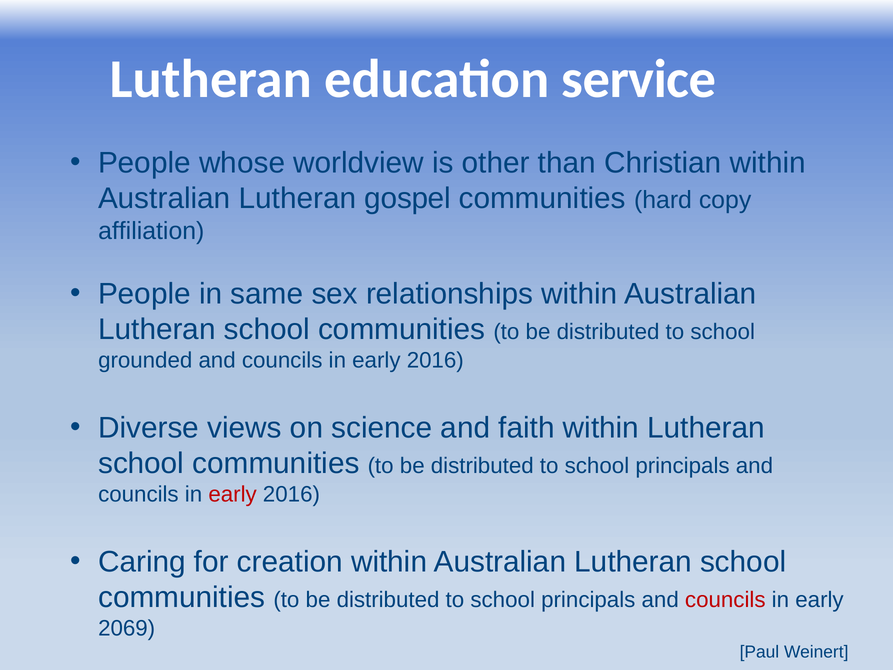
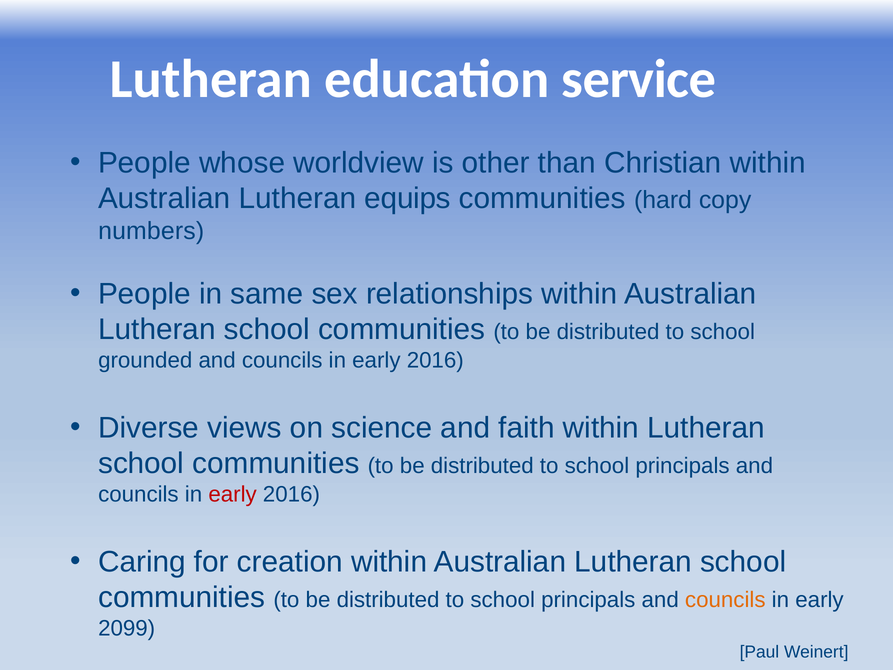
gospel: gospel -> equips (408, 199)
affiliation: affiliation -> numbers (151, 231)
councils colour: red -> orange (725, 600)
2069: 2069 -> 2099 (127, 628)
